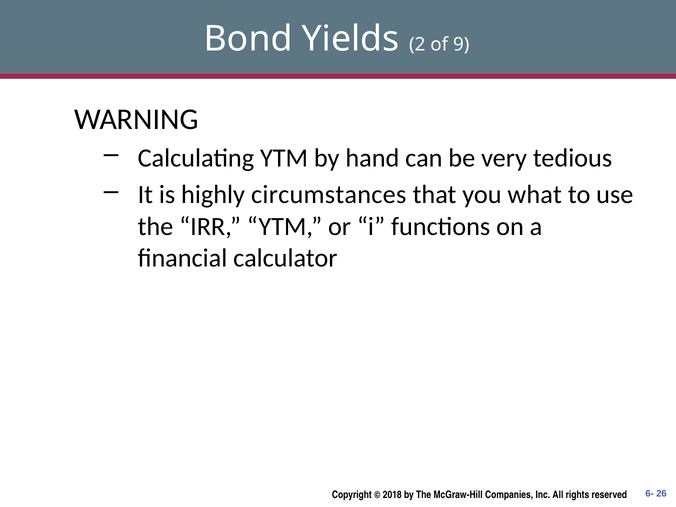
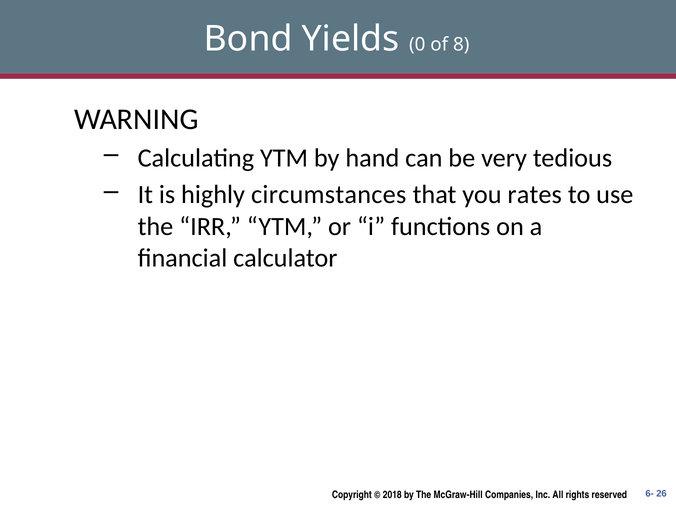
2: 2 -> 0 (417, 45)
9: 9 -> 8 (461, 45)
what: what -> rates (535, 195)
